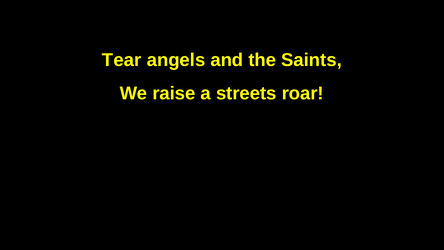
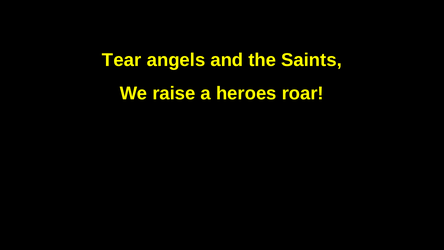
streets: streets -> heroes (246, 93)
